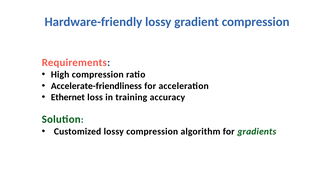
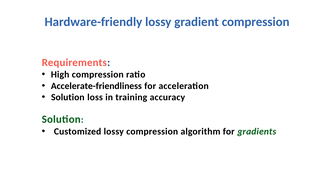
Ethernet: Ethernet -> Solution (68, 97)
